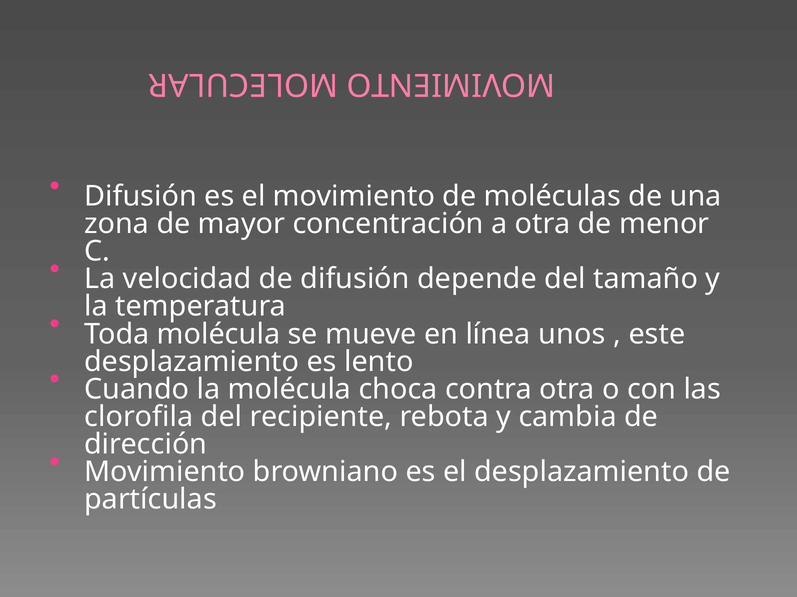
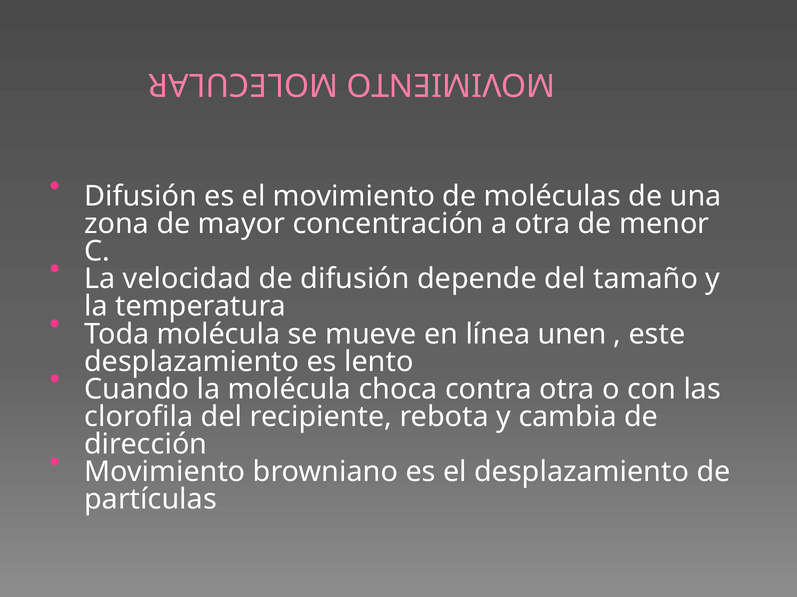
unos: unos -> unen (572, 334)
